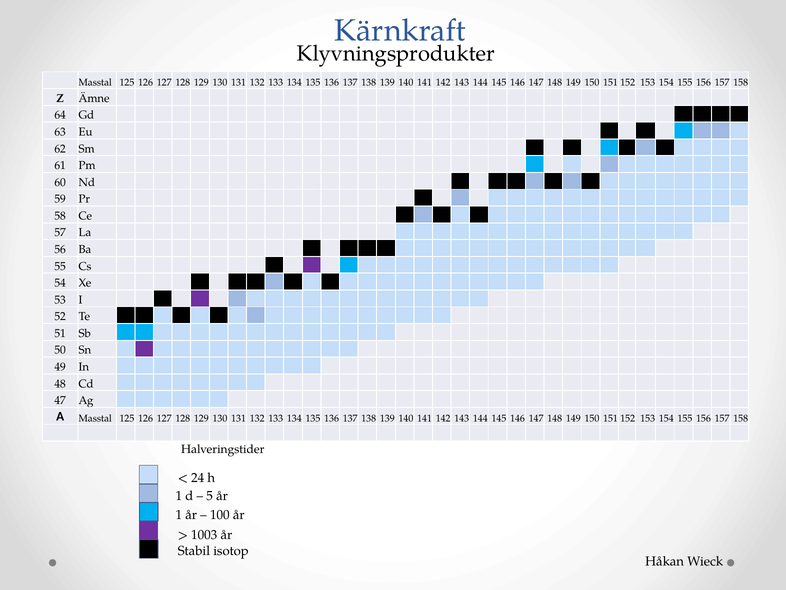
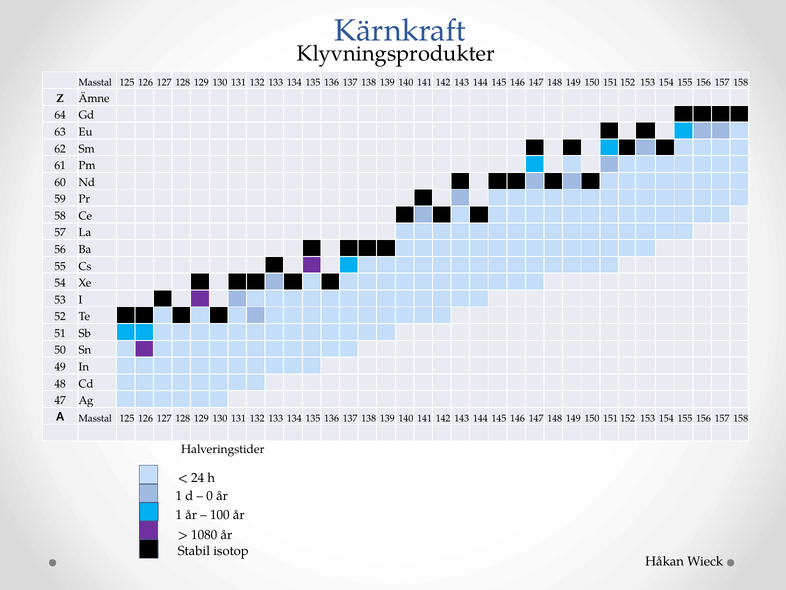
5: 5 -> 0 (210, 495)
1003: 1003 -> 1080 (204, 535)
